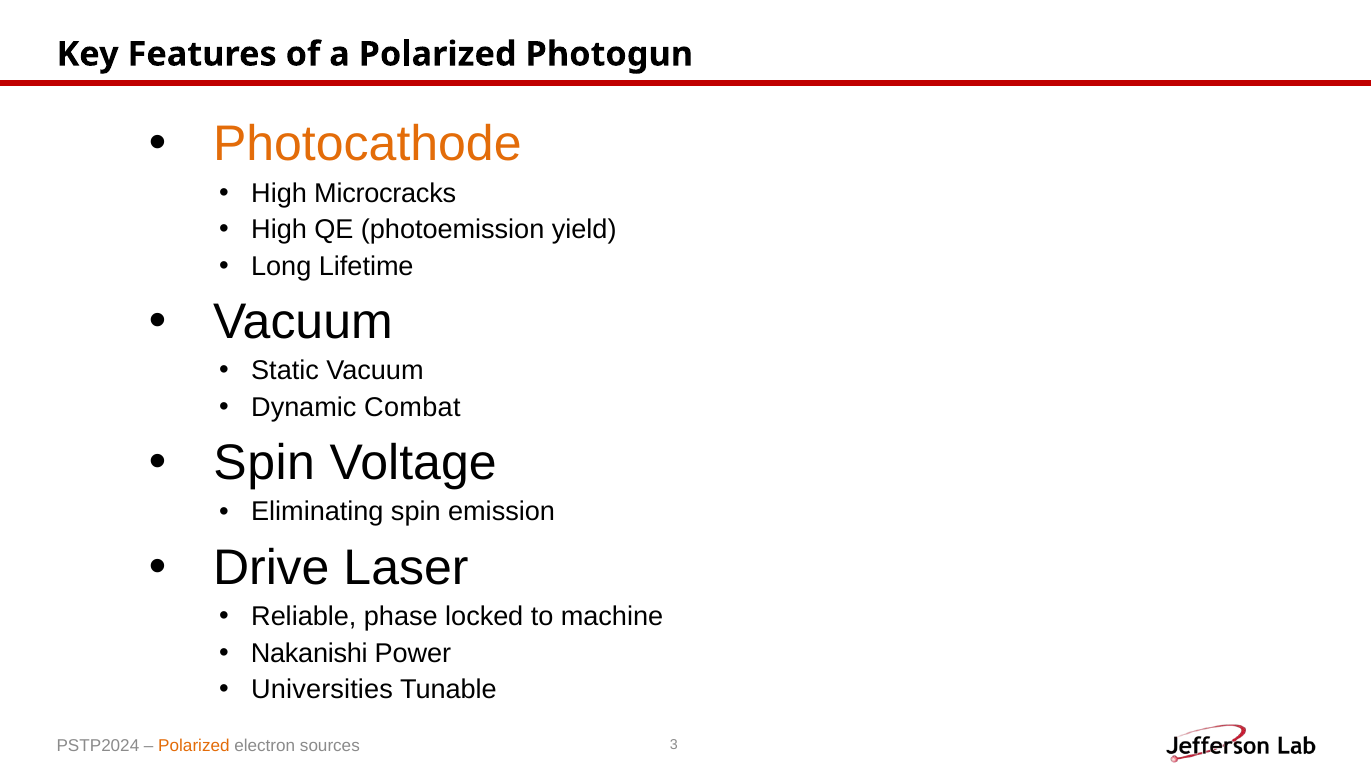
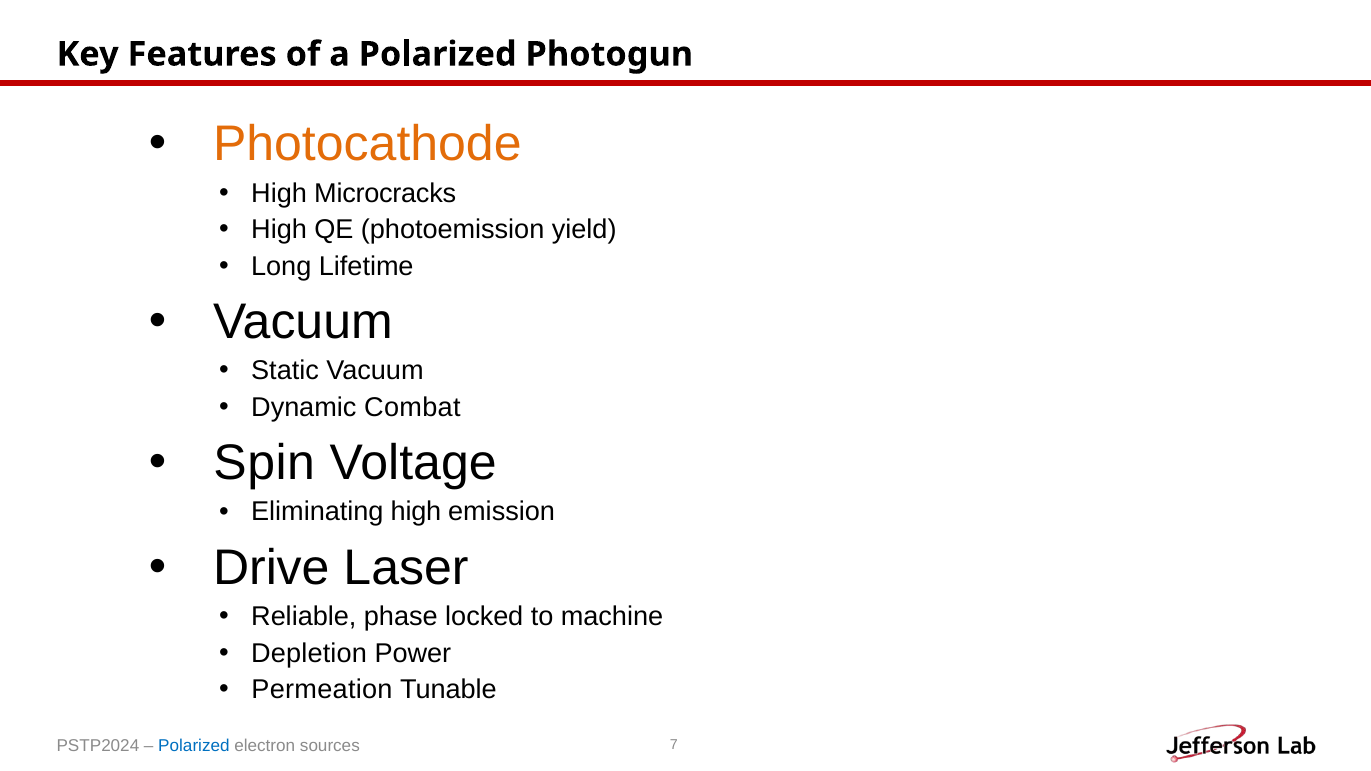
Eliminating spin: spin -> high (416, 512)
Nakanishi: Nakanishi -> Depletion (309, 653)
Universities: Universities -> Permeation (322, 690)
Polarized colour: orange -> blue (194, 746)
3: 3 -> 7 (674, 745)
